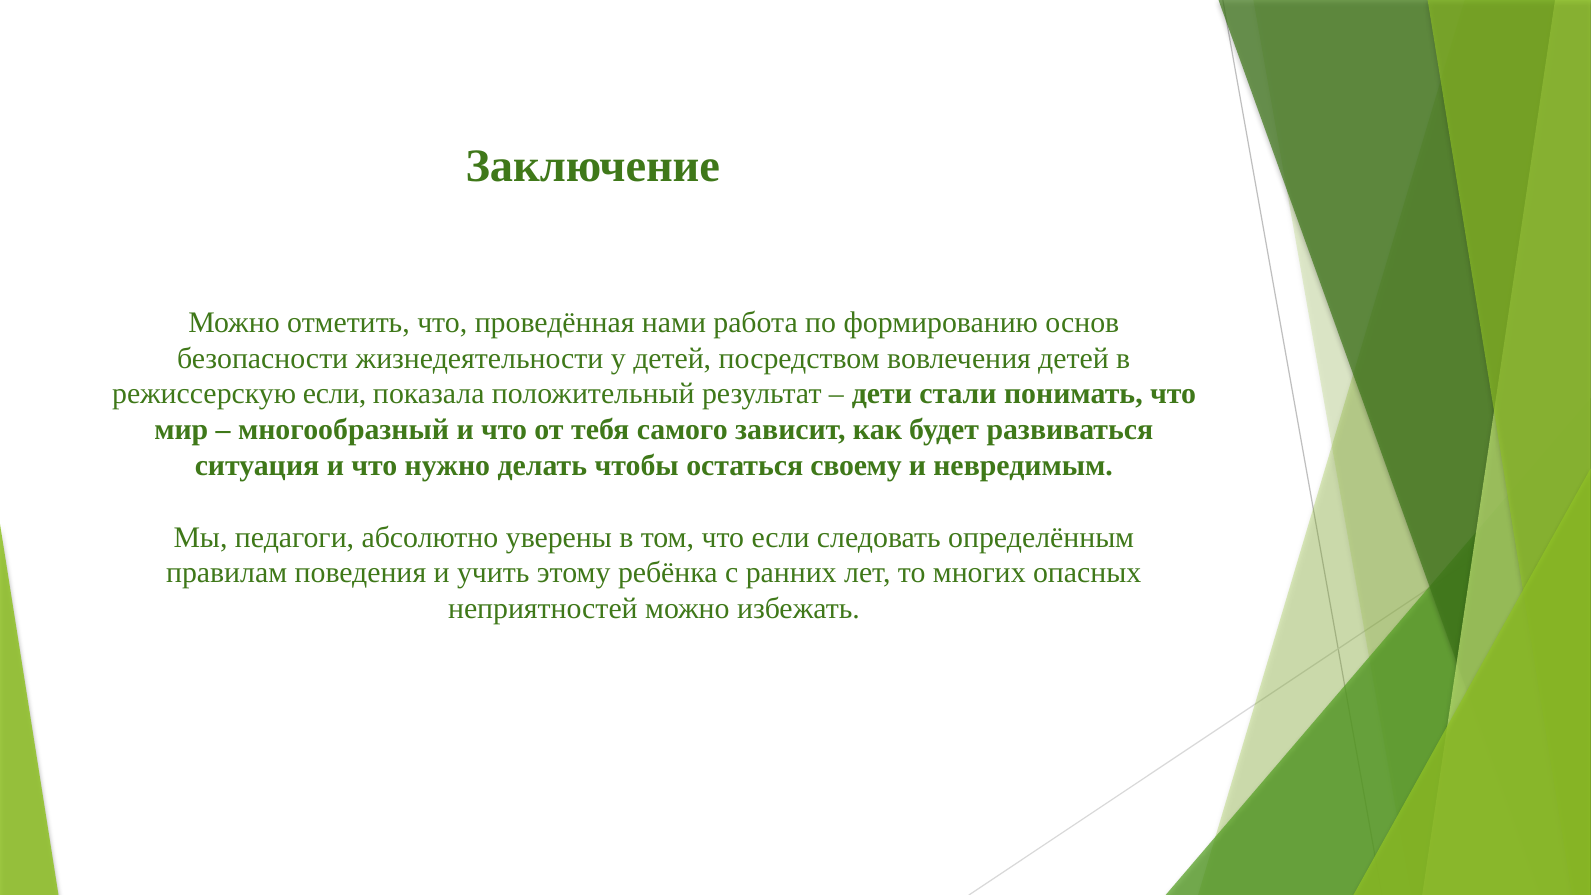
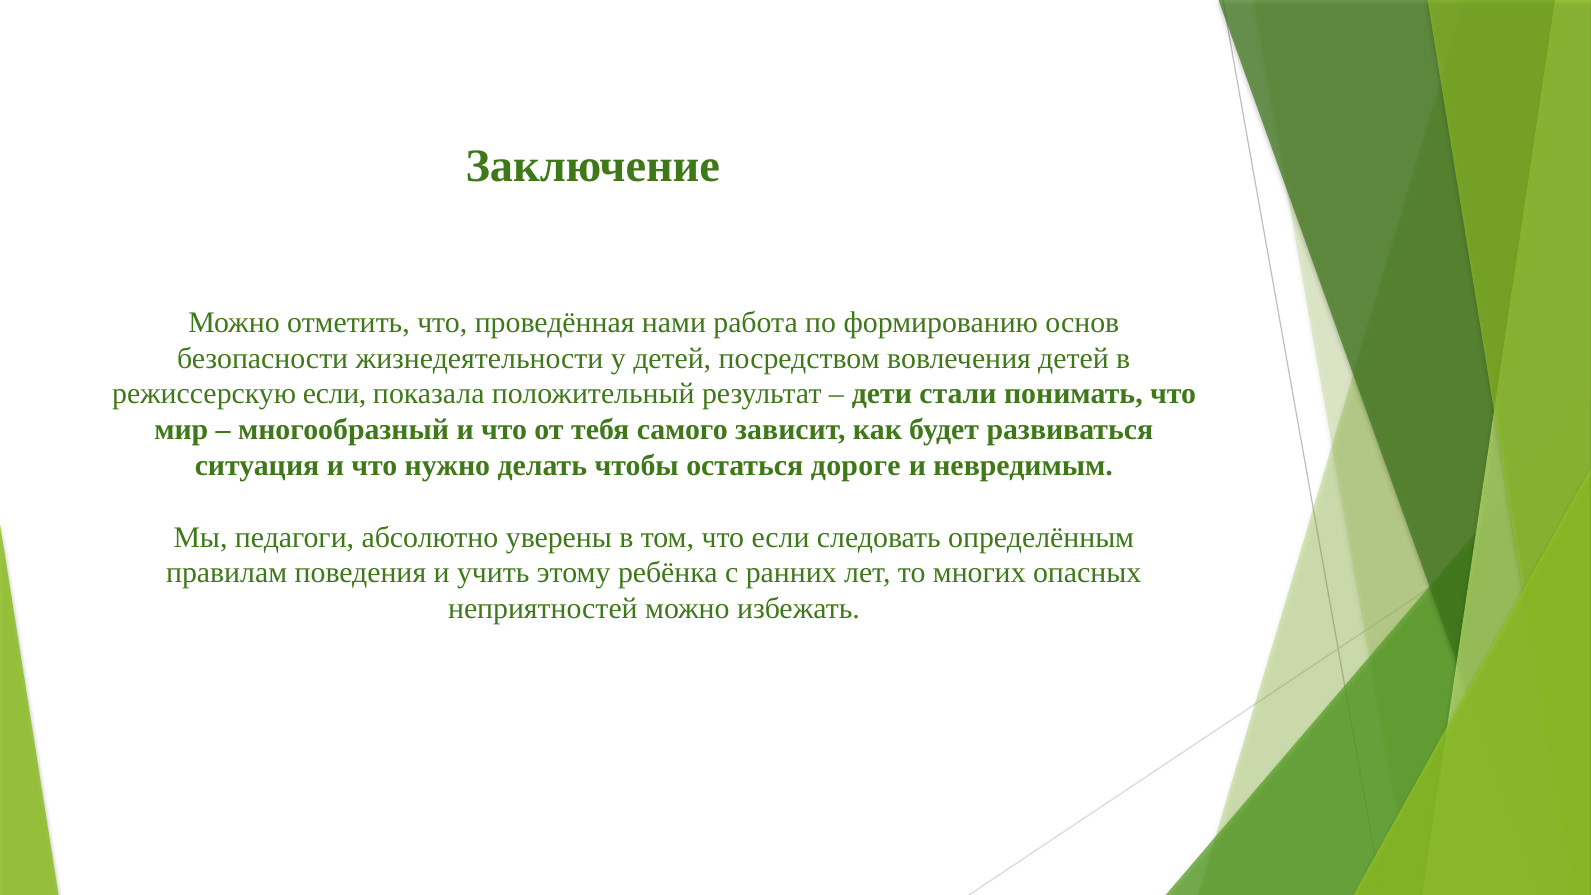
своему: своему -> дороге (856, 466)
